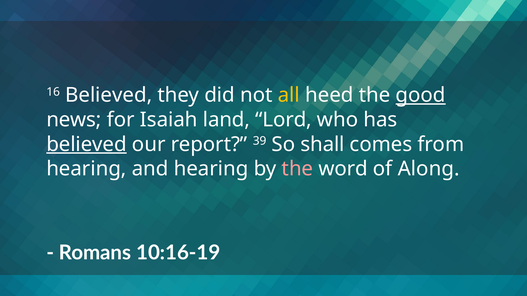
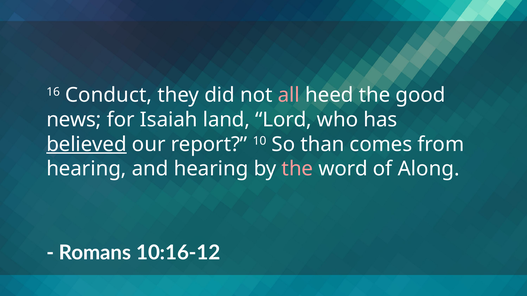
16 Believed: Believed -> Conduct (109, 95)
all colour: yellow -> pink (289, 95)
good underline: present -> none (421, 95)
39: 39 -> 10 (260, 141)
shall: shall -> than (322, 144)
10:16-19: 10:16-19 -> 10:16-12 (178, 253)
